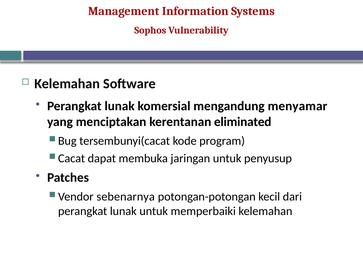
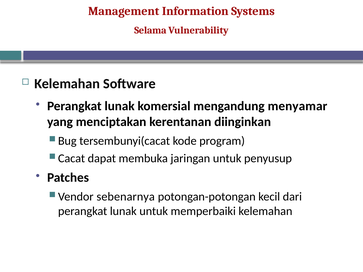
Sophos: Sophos -> Selama (150, 30)
eliminated: eliminated -> diinginkan (243, 122)
